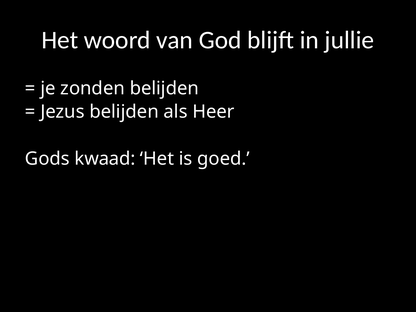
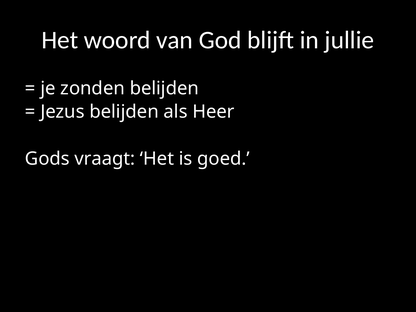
kwaad: kwaad -> vraagt (105, 159)
